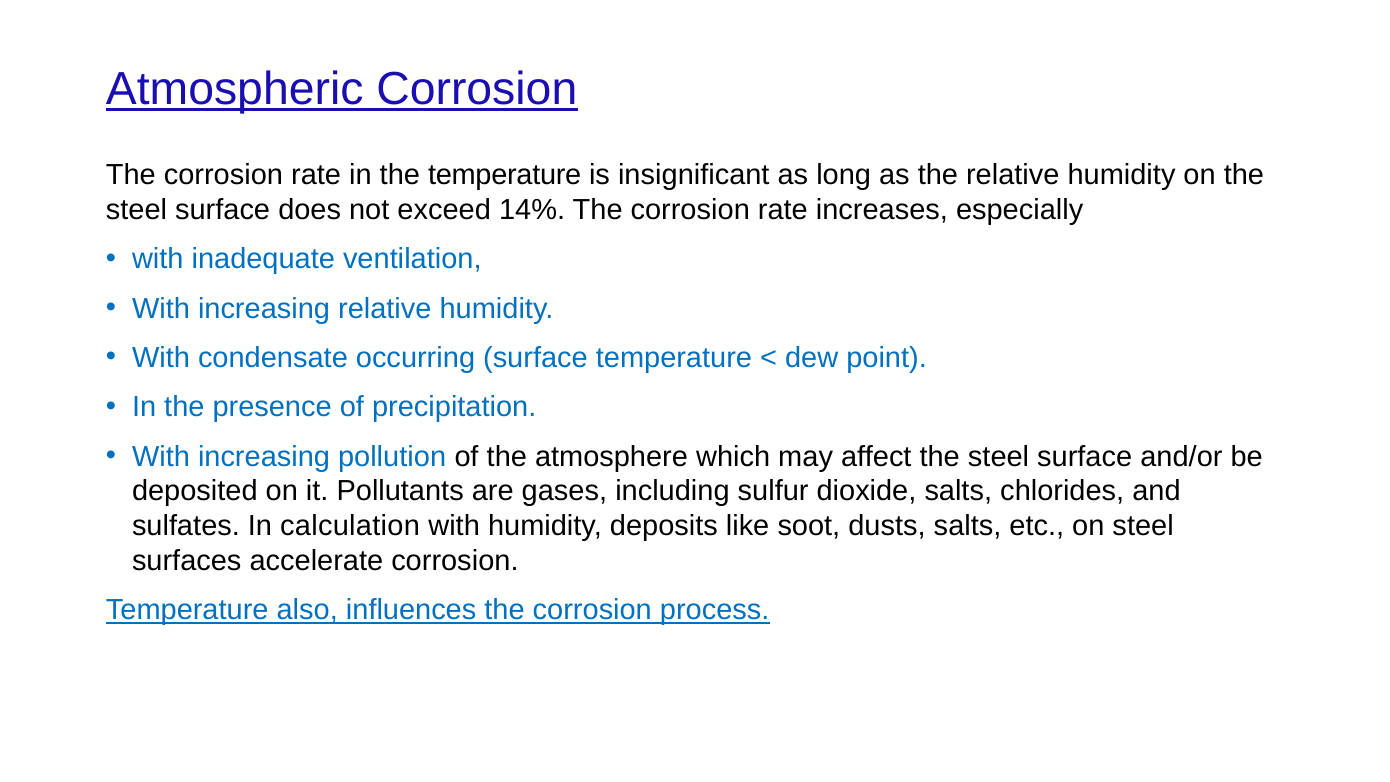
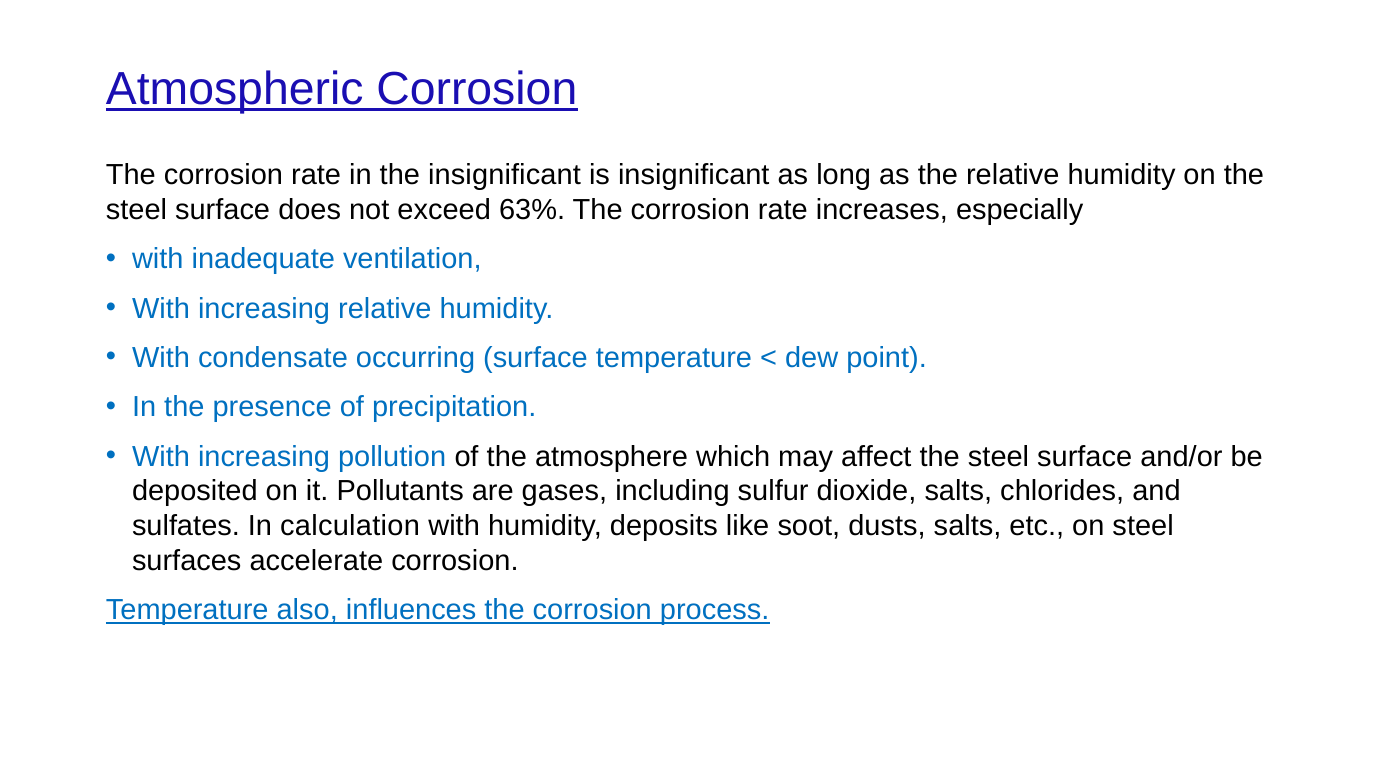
the temperature: temperature -> insigniﬁcant (504, 175)
14%: 14% -> 63% (532, 210)
